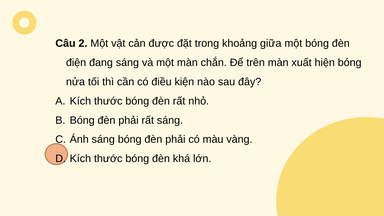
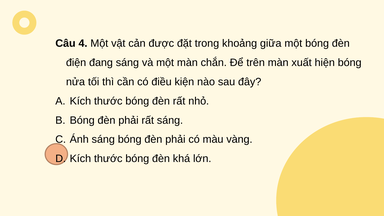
2: 2 -> 4 (83, 43)
